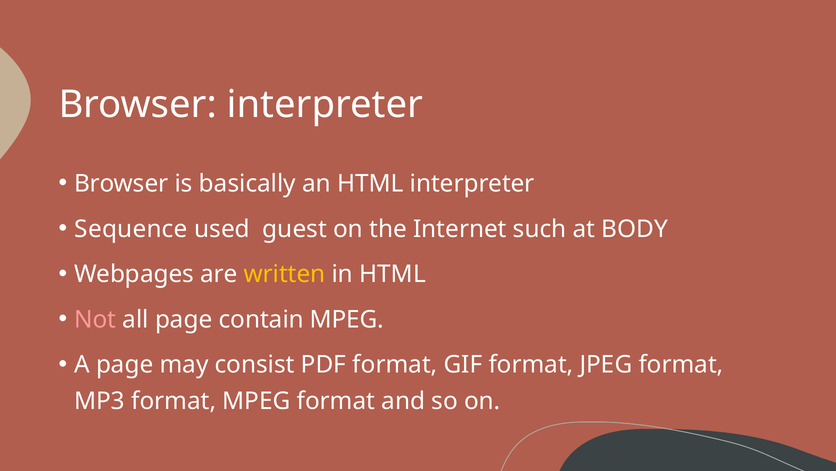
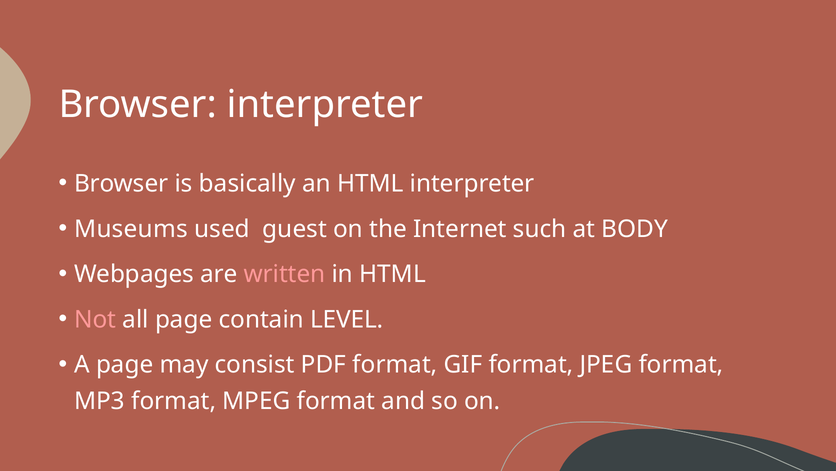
Sequence: Sequence -> Museums (131, 229)
written colour: yellow -> pink (285, 274)
contain MPEG: MPEG -> LEVEL (347, 319)
